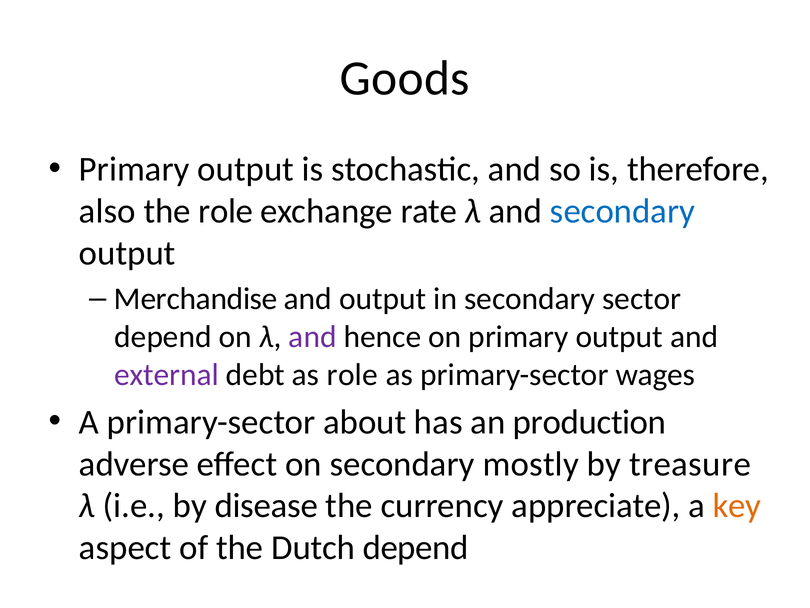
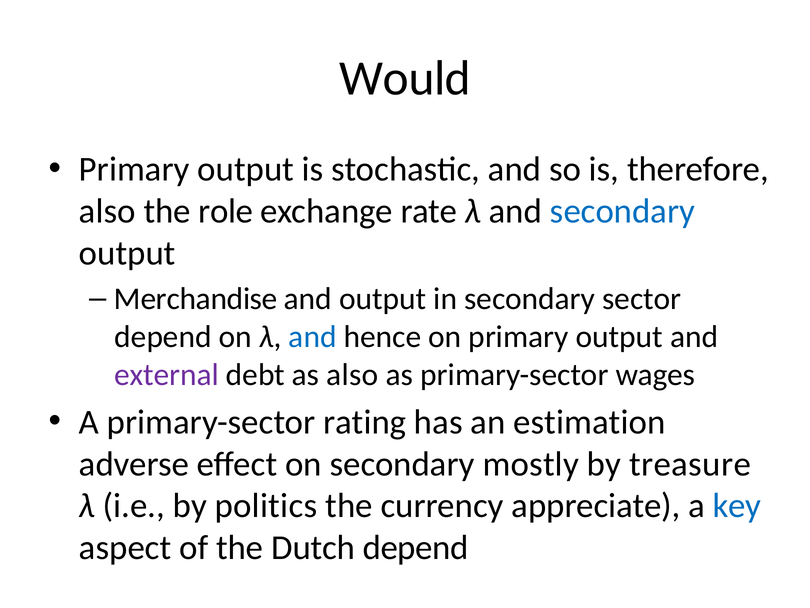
Goods: Goods -> Would (405, 78)
and colour: purple -> blue (313, 337)
as role: role -> also (352, 374)
about: about -> rating (365, 422)
production: production -> estimation (589, 422)
disease: disease -> politics (266, 506)
key colour: orange -> blue (737, 506)
